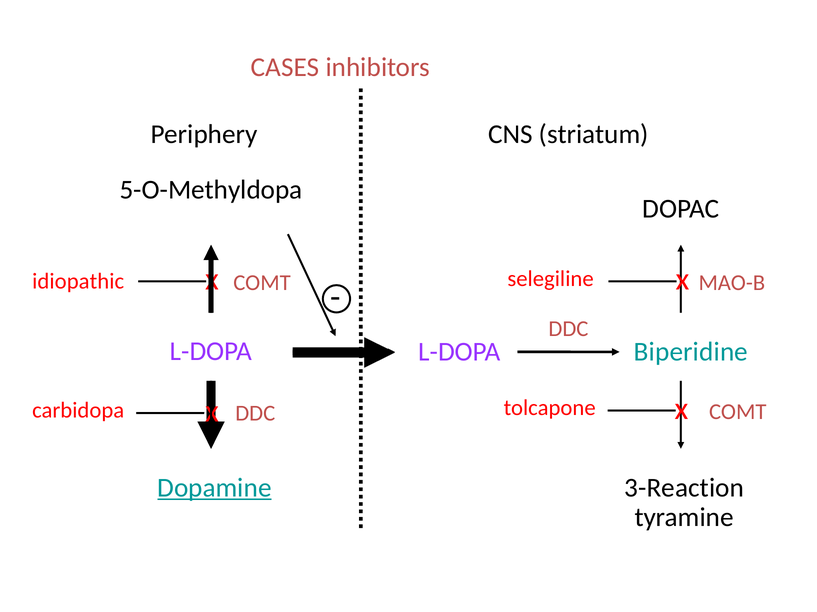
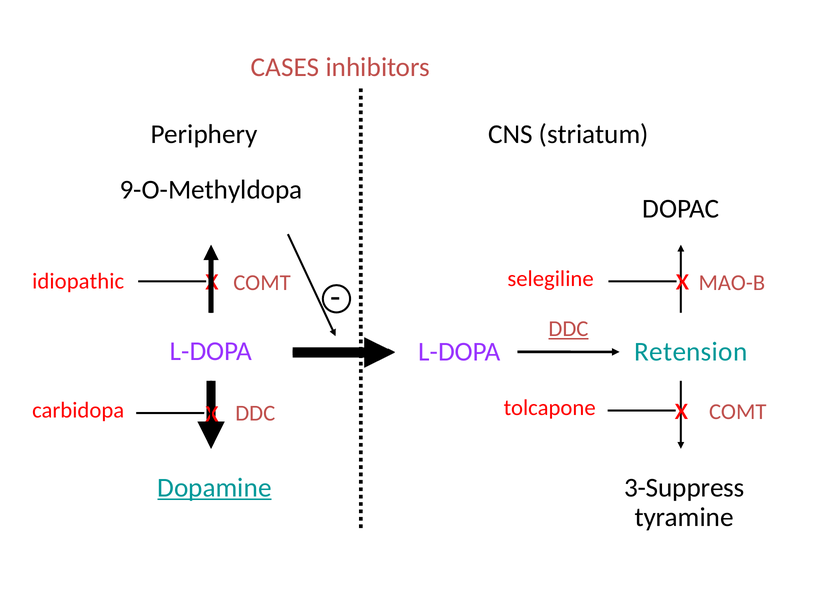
5-O-Methyldopa: 5-O-Methyldopa -> 9-O-Methyldopa (211, 190)
DDC underline: none -> present (568, 329)
Biperidine: Biperidine -> Retension (691, 352)
3-Reaction: 3-Reaction -> 3-Suppress (684, 488)
